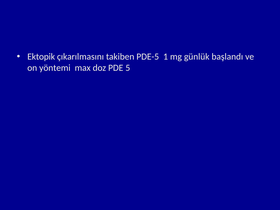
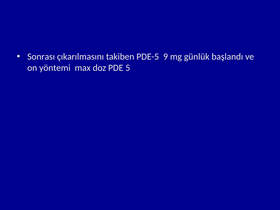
Ektopik: Ektopik -> Sonrası (41, 57)
1: 1 -> 9 (166, 57)
